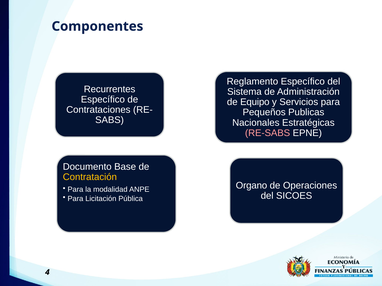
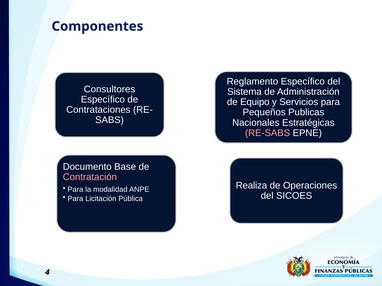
Recurrentes: Recurrentes -> Consultores (110, 89)
Contratación colour: yellow -> pink (90, 177)
Organo: Organo -> Realiza (251, 186)
